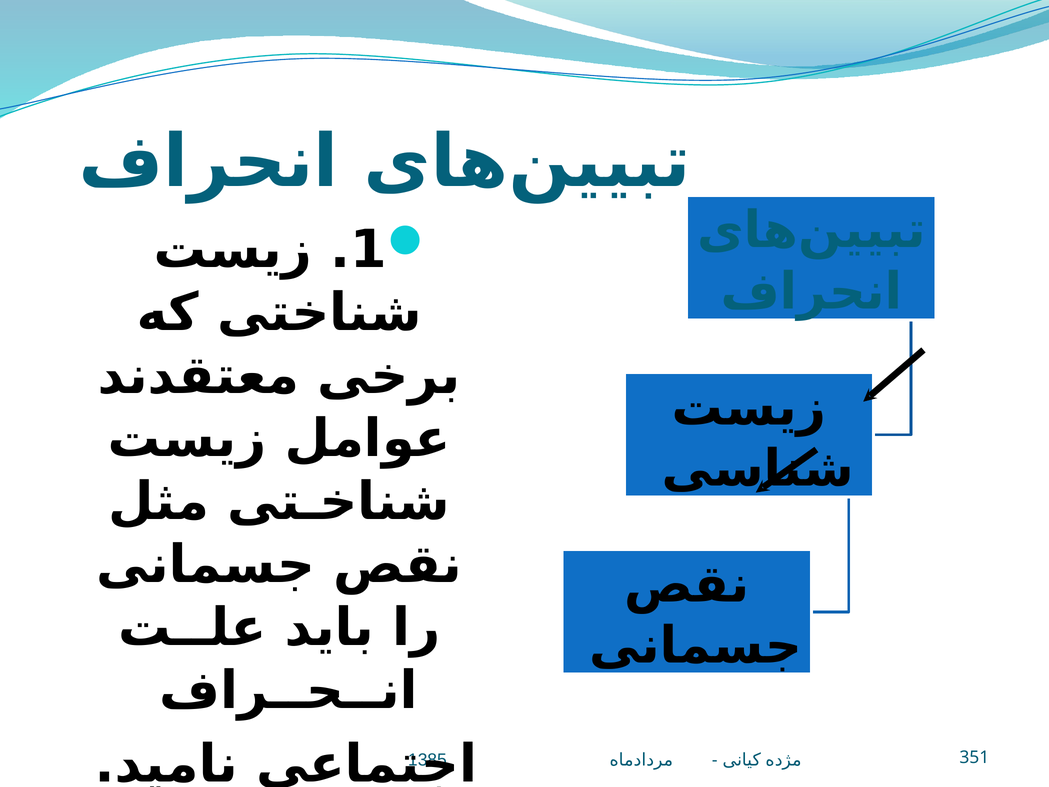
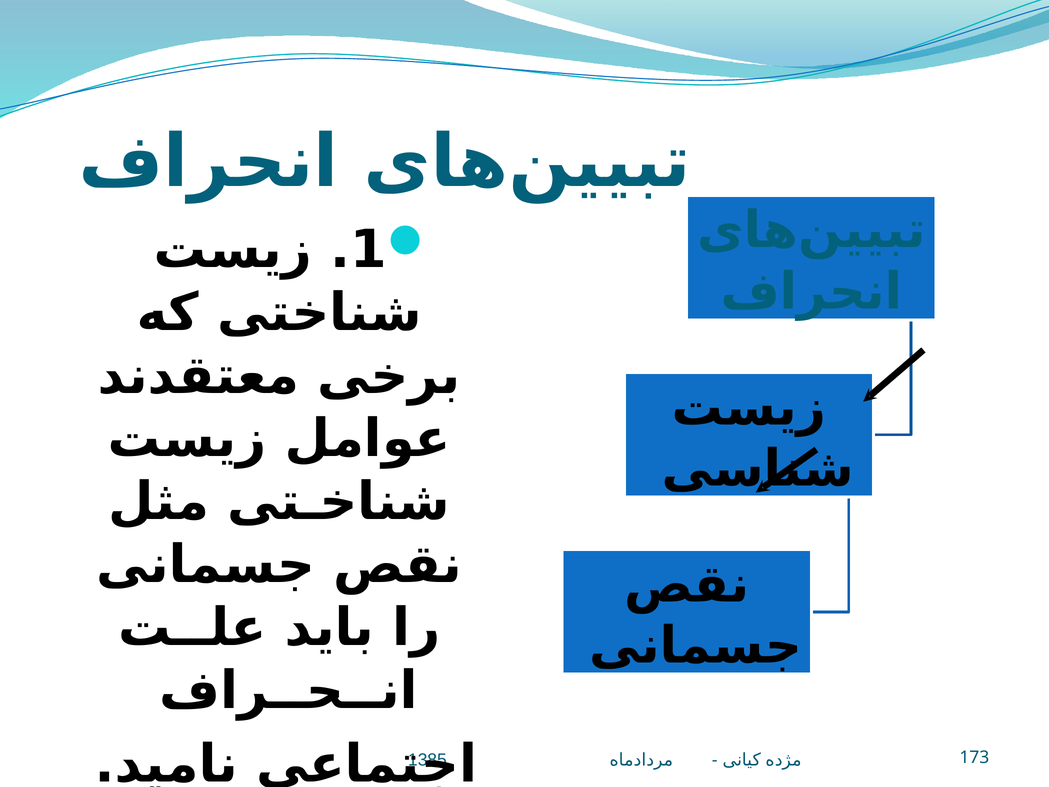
351: 351 -> 173 (974, 757)
